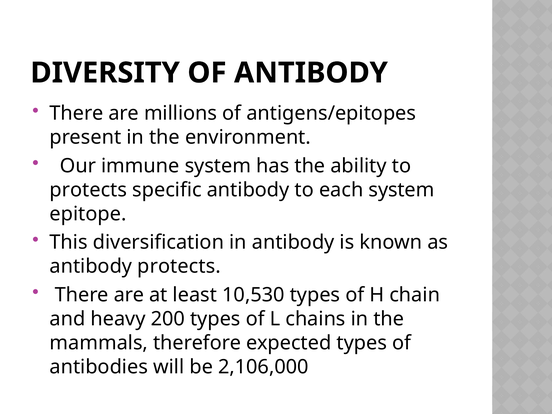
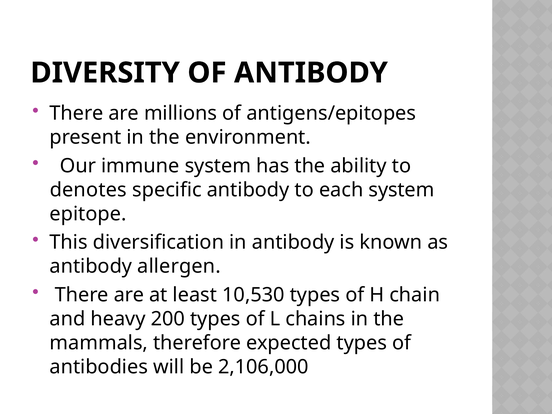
protects: protects -> denotes (88, 190)
antibody protects: protects -> allergen (179, 266)
